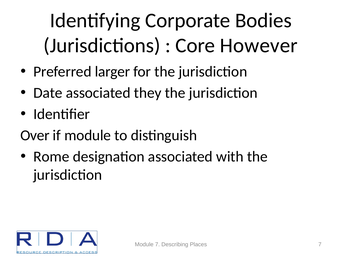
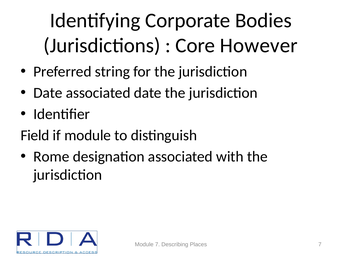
larger: larger -> string (112, 72)
associated they: they -> date (148, 93)
Over: Over -> Field (35, 136)
